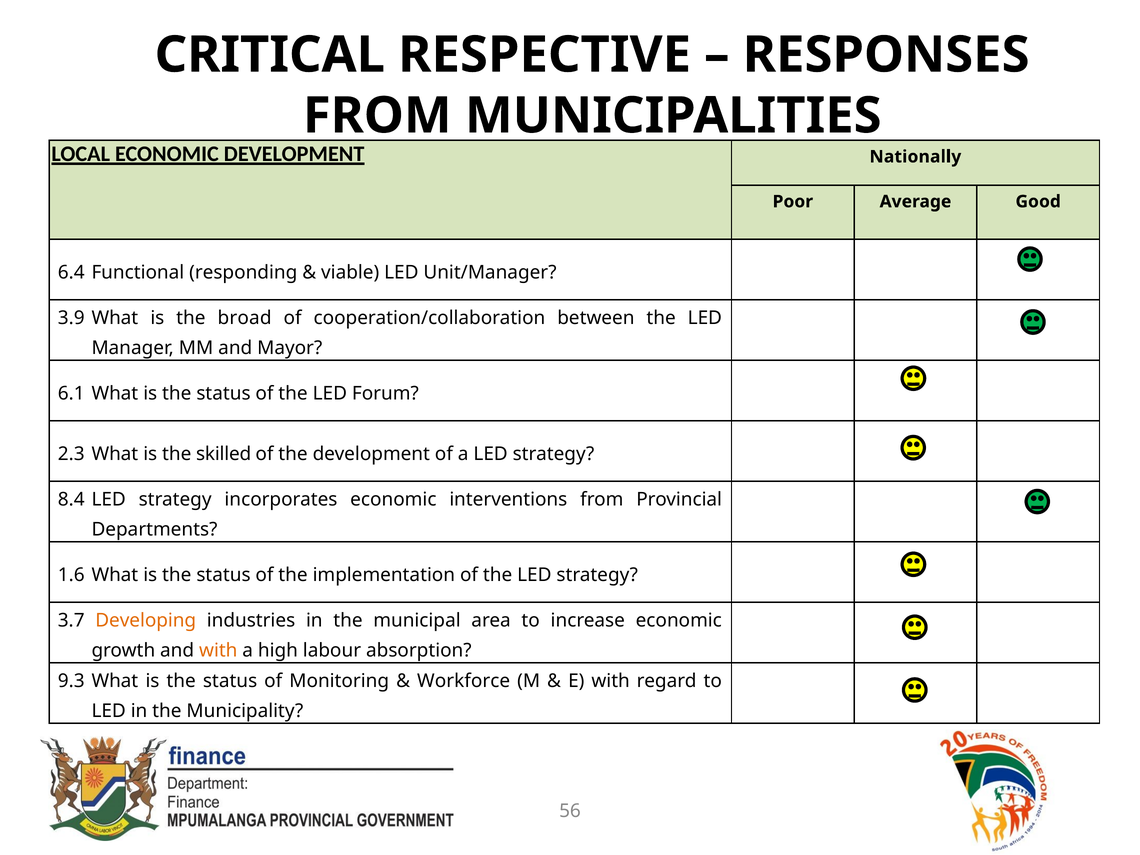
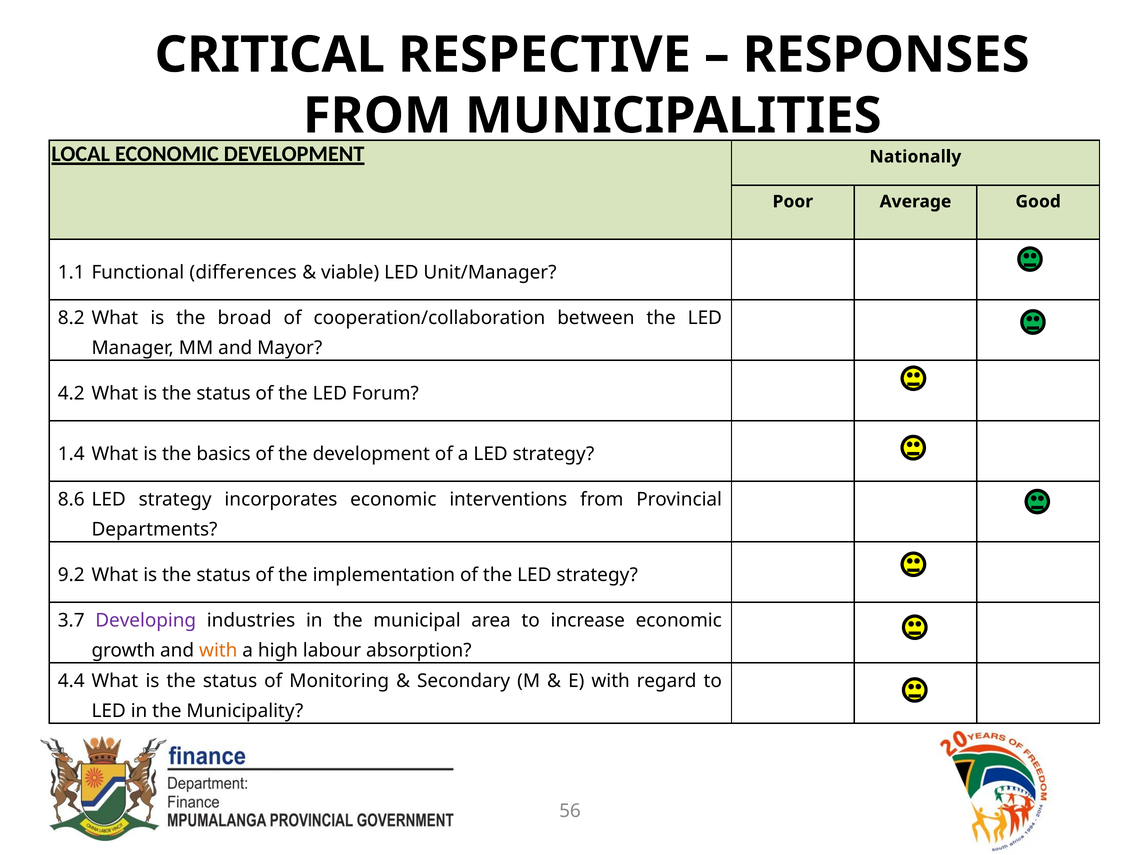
6.4: 6.4 -> 1.1 (71, 272)
responding: responding -> differences (243, 272)
3.9: 3.9 -> 8.2 (71, 318)
6.1: 6.1 -> 4.2 (71, 393)
2.3: 2.3 -> 1.4 (71, 454)
skilled: skilled -> basics (224, 454)
8.4: 8.4 -> 8.6 (71, 500)
1.6: 1.6 -> 9.2 (71, 575)
Developing colour: orange -> purple (146, 621)
9.3: 9.3 -> 4.4 (71, 681)
Workforce: Workforce -> Secondary (464, 681)
